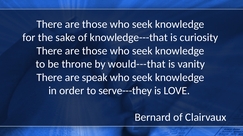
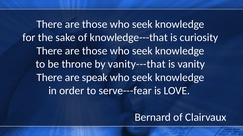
would---that: would---that -> vanity---that (137, 64)
serve---they: serve---they -> serve---fear (125, 91)
